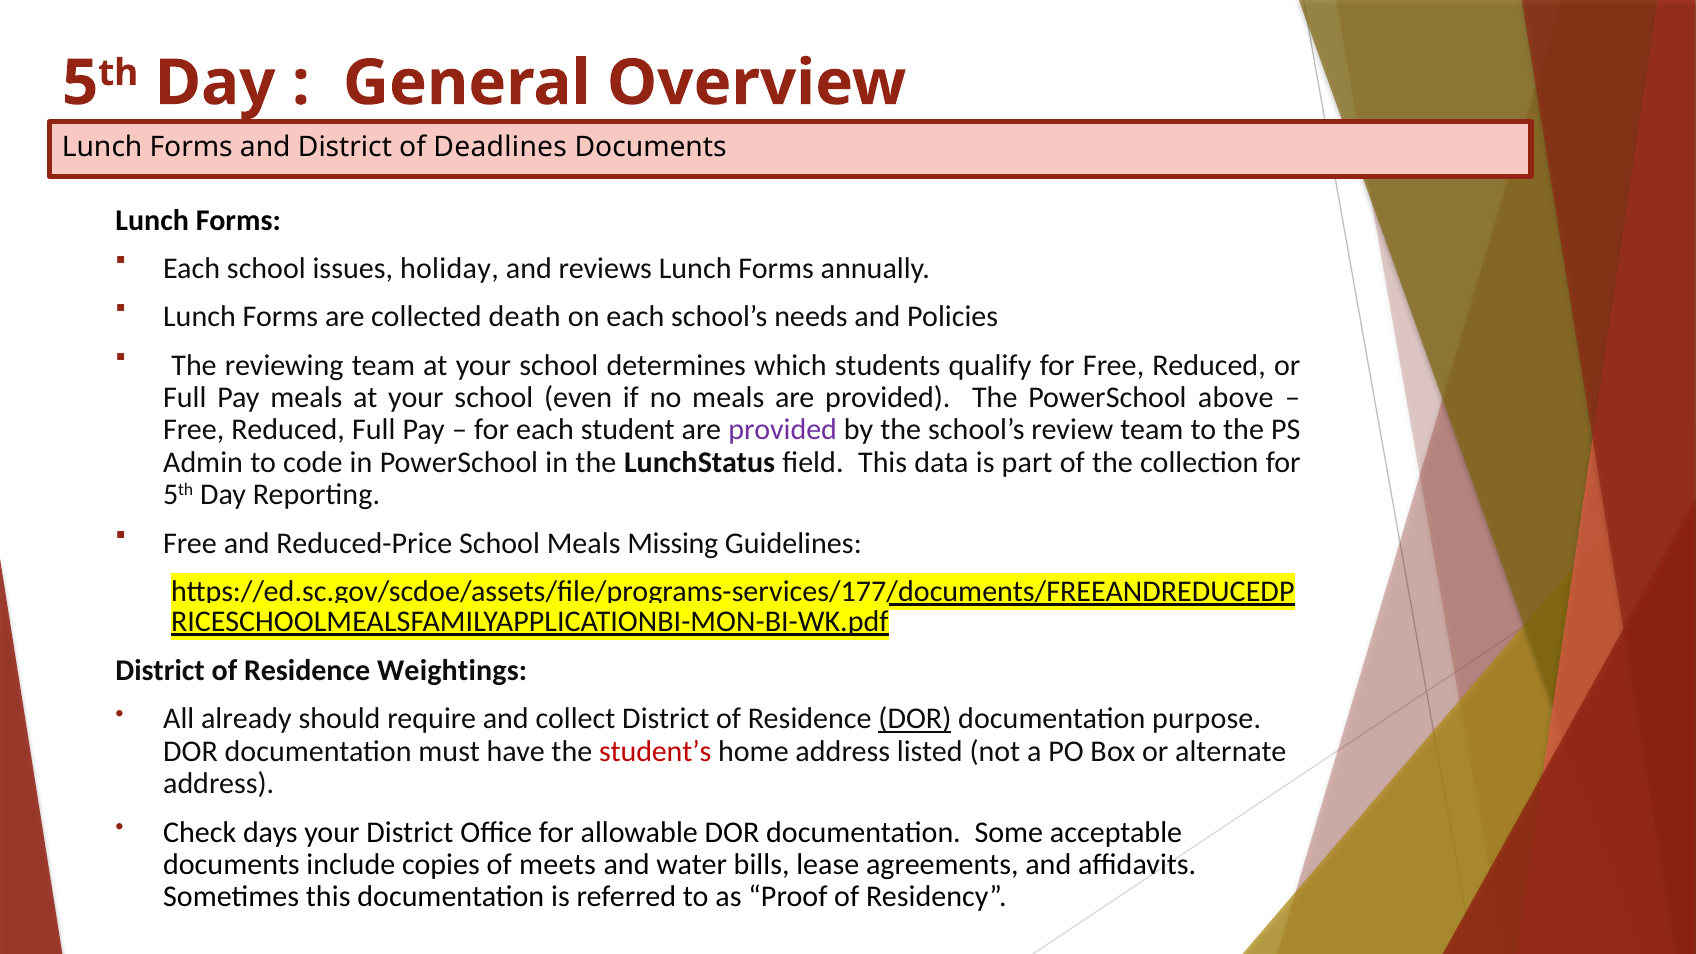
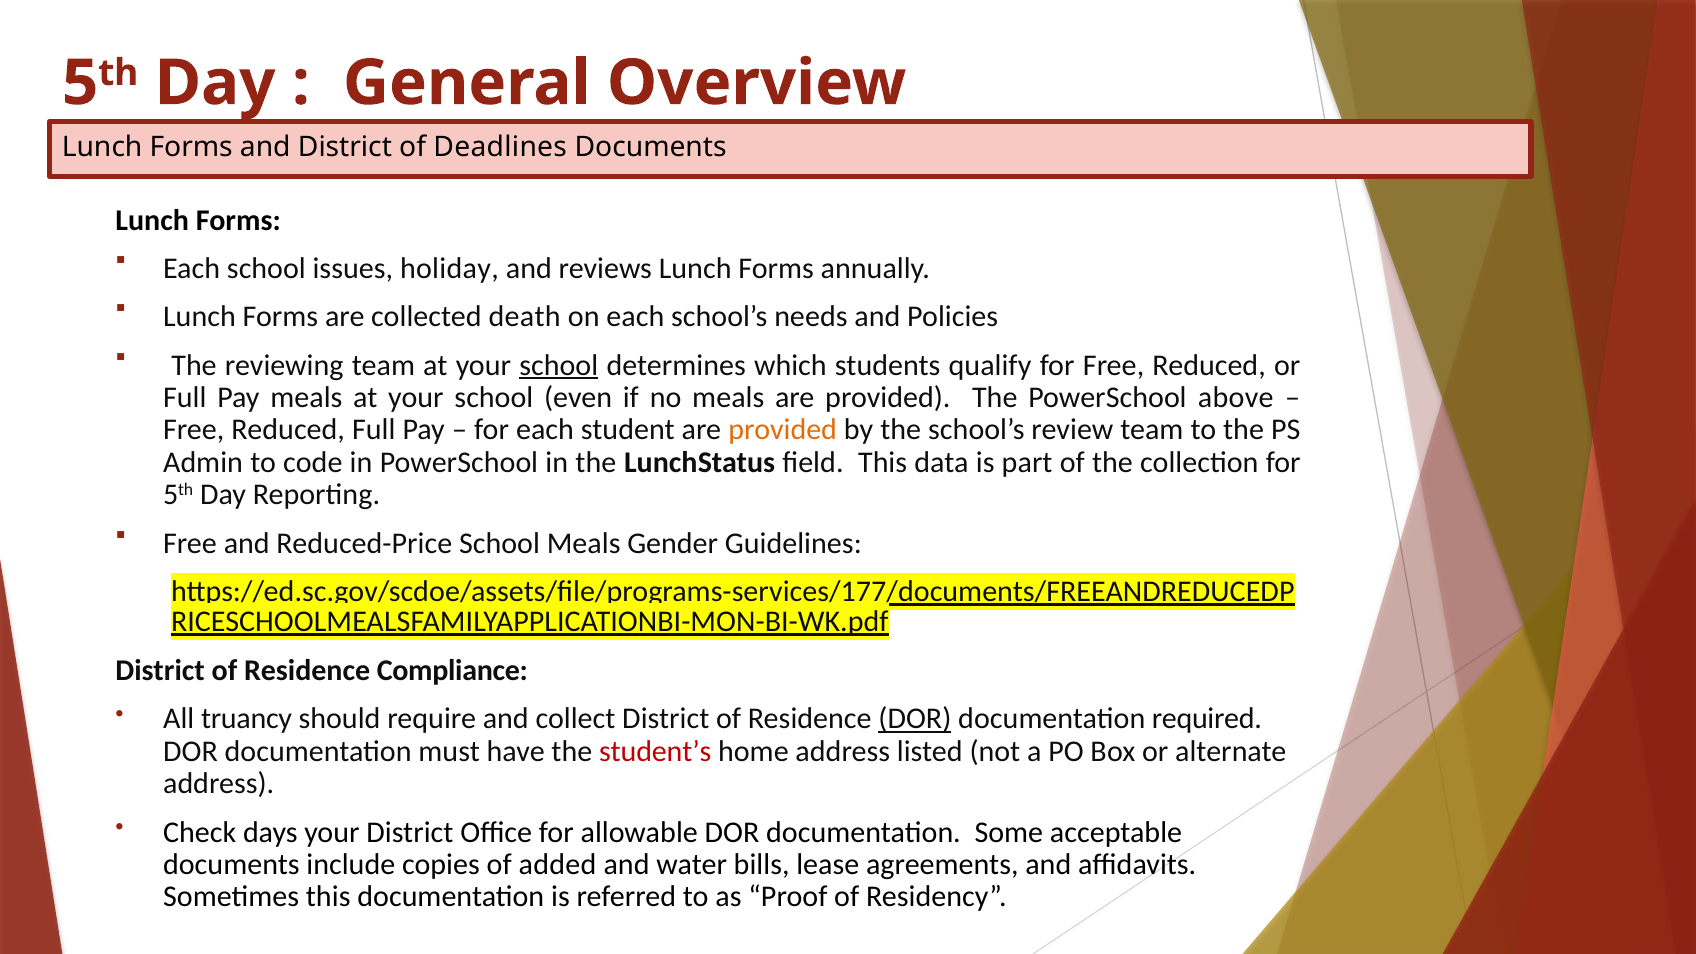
school underline: none -> present (559, 365)
provided colour: purple -> orange (783, 430)
Missing: Missing -> Gender (673, 543)
Weightings: Weightings -> Compliance (452, 671)
already: already -> truancy (247, 719)
purpose: purpose -> required (1207, 719)
meets: meets -> added (558, 865)
